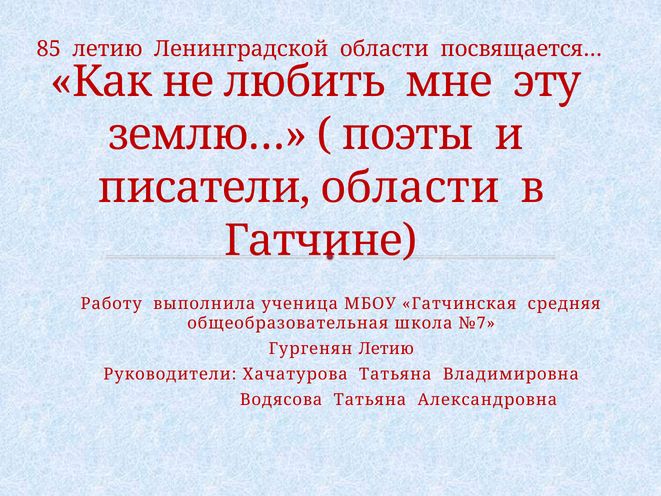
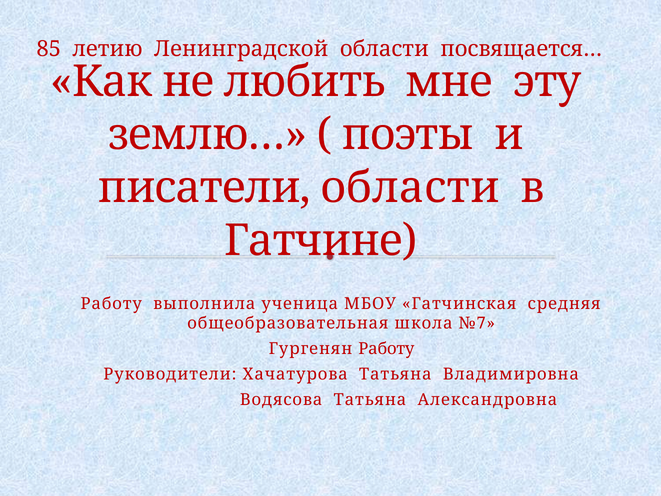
Гургенян Летию: Летию -> Работу (386, 349)
